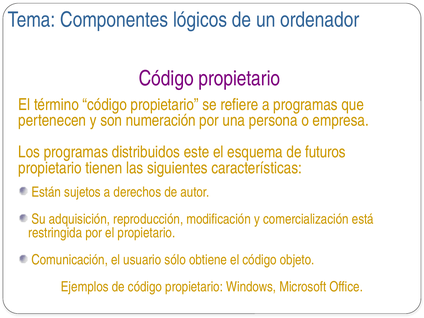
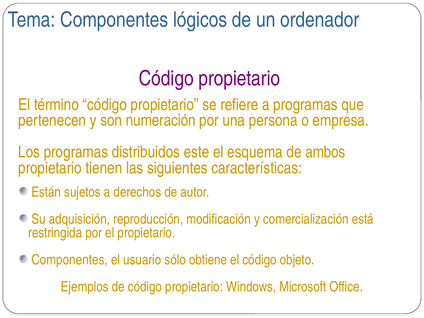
futuros: futuros -> ambos (325, 152)
Comunicación: Comunicación -> Componentes (70, 260)
